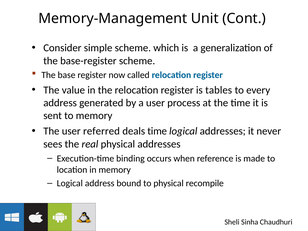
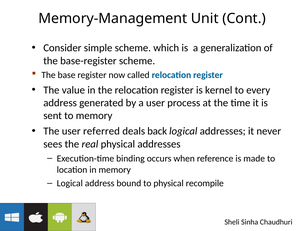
tables: tables -> kernel (219, 90)
deals time: time -> back (157, 131)
